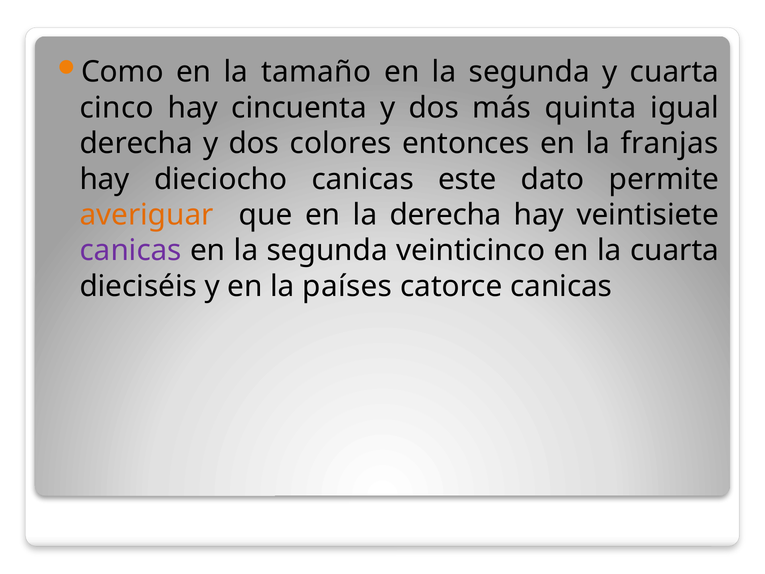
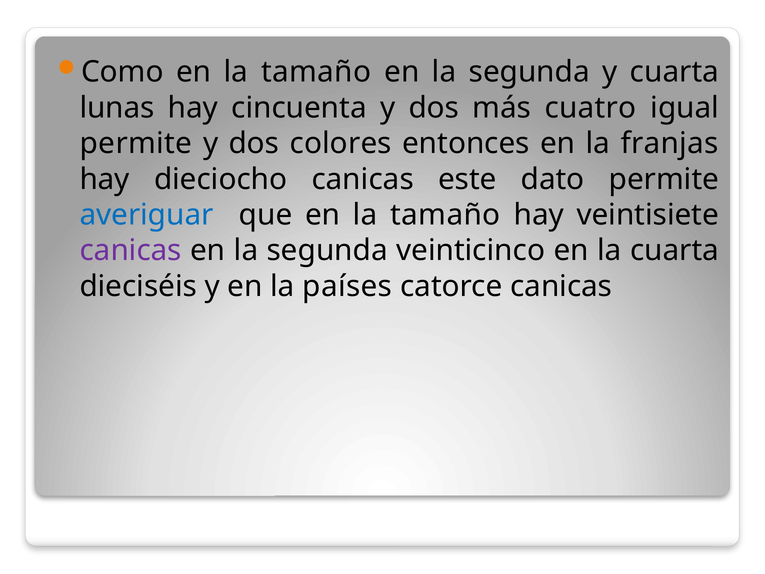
cinco: cinco -> lunas (117, 108)
quinta: quinta -> cuatro (591, 108)
derecha: derecha -> permite (136, 143)
averiguar colour: orange -> blue (147, 215)
que en la derecha: derecha -> tamaño (445, 215)
